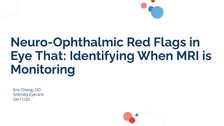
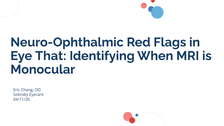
Monitoring: Monitoring -> Monocular (43, 69)
